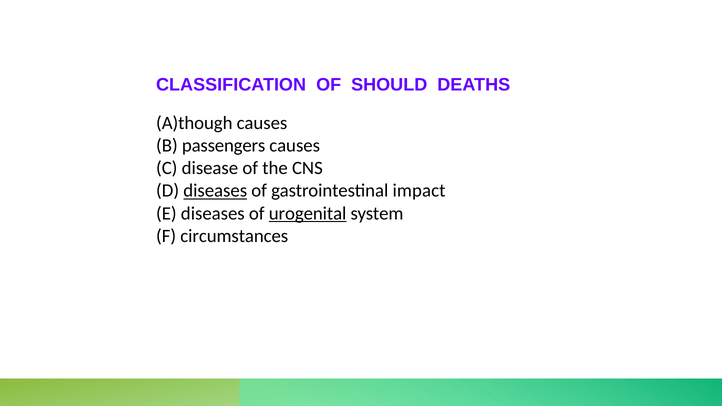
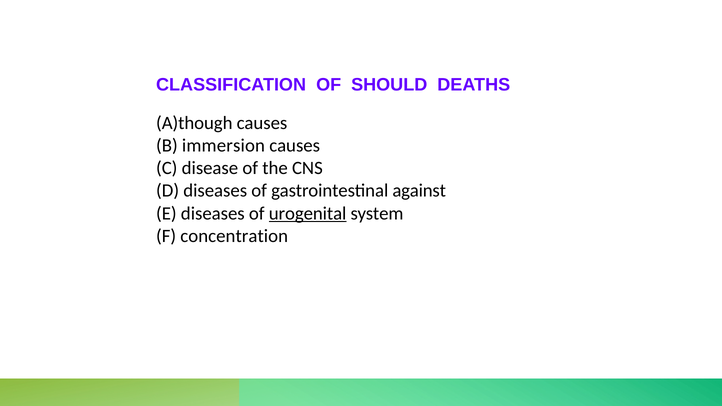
passengers: passengers -> immersion (223, 146)
diseases underline: present -> none (215, 191)
impact: impact -> against (419, 191)
circumstances: circumstances -> concentration (234, 236)
